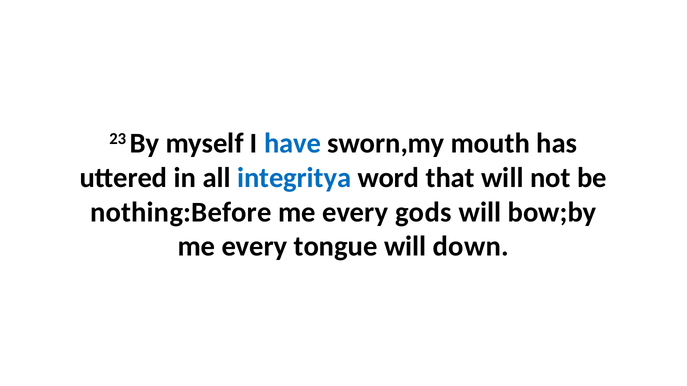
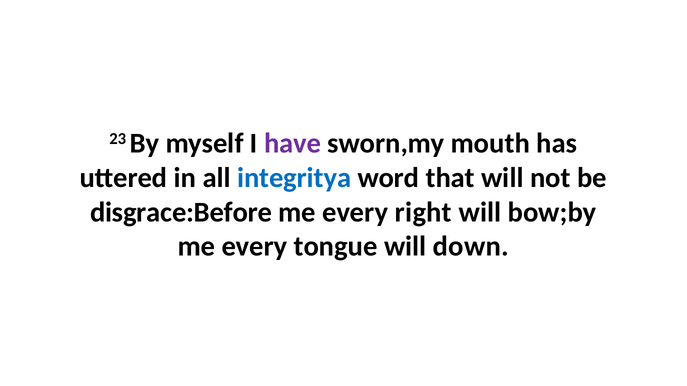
have colour: blue -> purple (293, 144)
nothing:Before: nothing:Before -> disgrace:Before (181, 212)
gods: gods -> right (423, 212)
